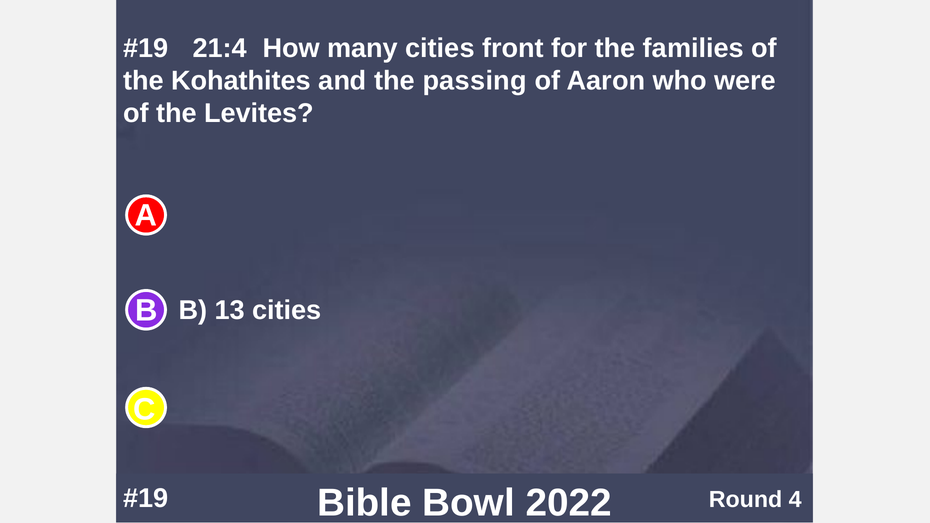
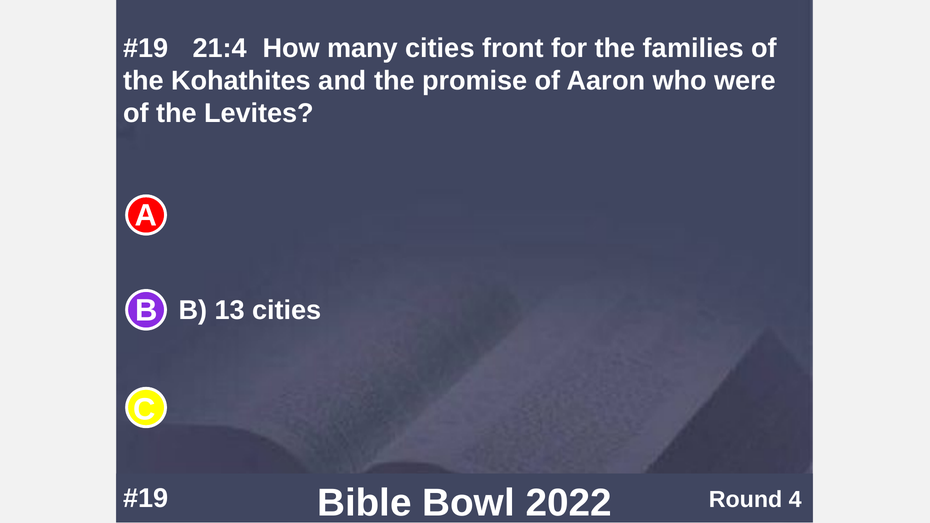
passing: passing -> promise (475, 81)
